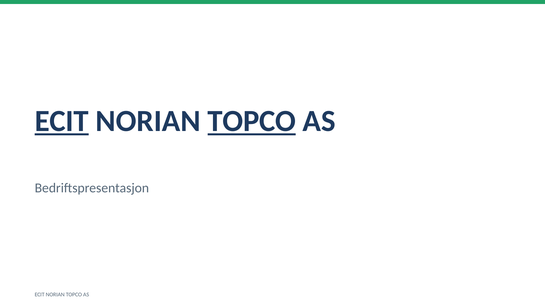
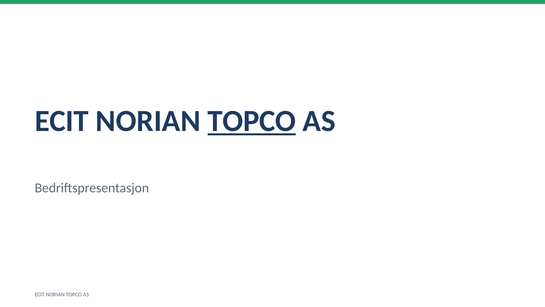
ECIT underline: present -> none (62, 121)
